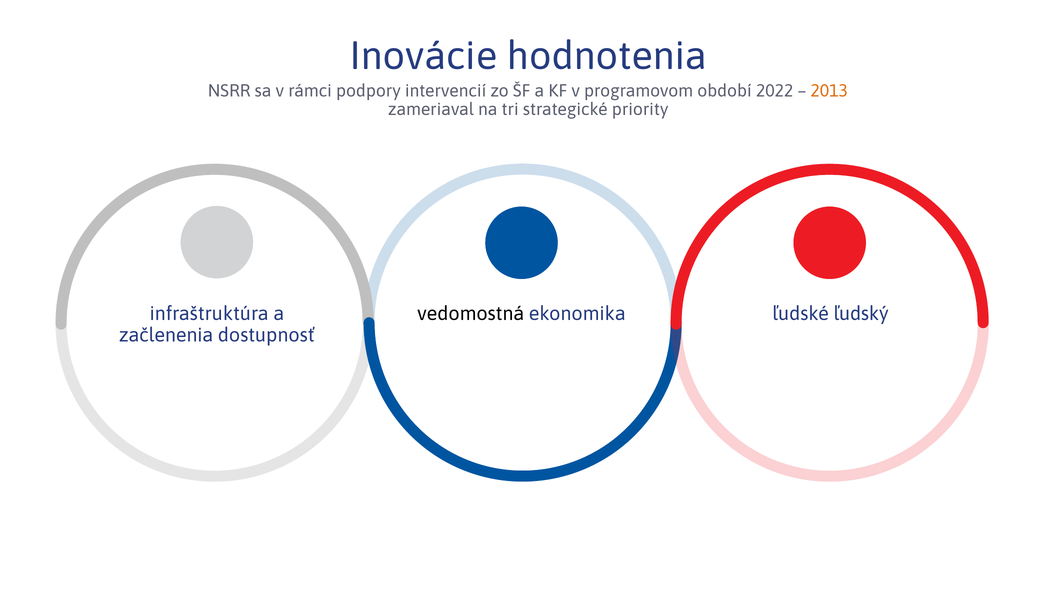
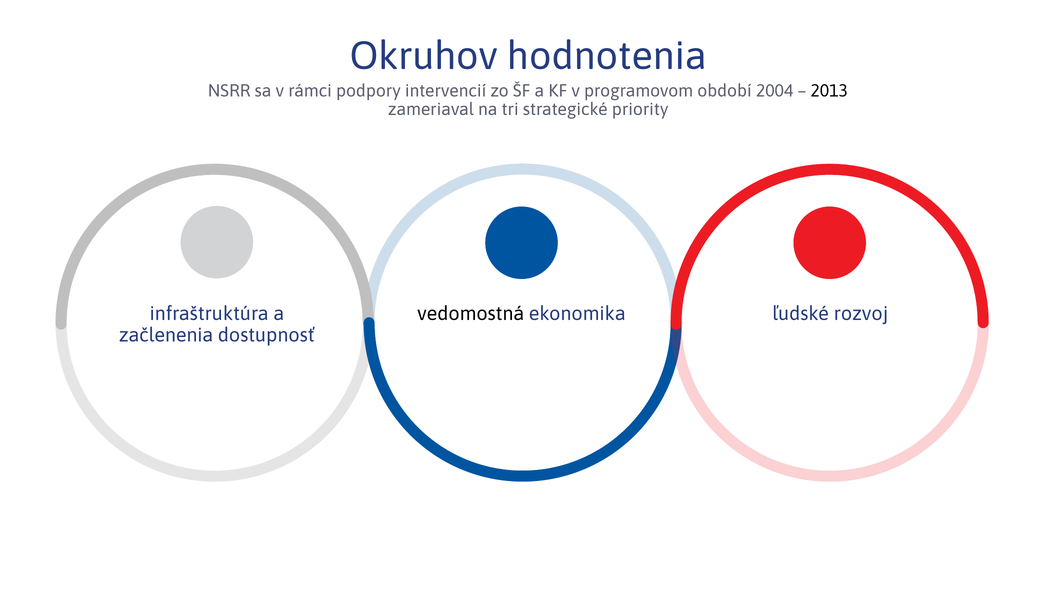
Inovácie: Inovácie -> Okruhov (424, 56)
2022: 2022 -> 2004 (775, 91)
2013 colour: orange -> black (829, 91)
ľudský: ľudský -> rozvoj (861, 314)
